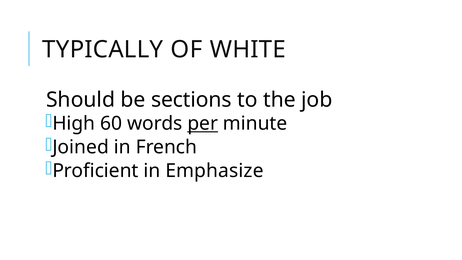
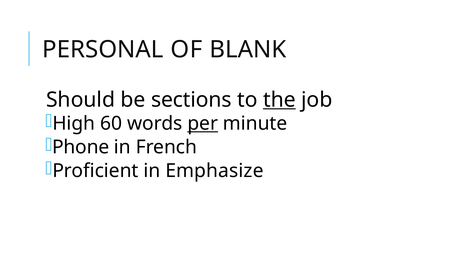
TYPICALLY: TYPICALLY -> PERSONAL (103, 50)
WHITE: WHITE -> BLANK (248, 50)
the underline: none -> present (279, 100)
Joined: Joined -> Phone (81, 147)
